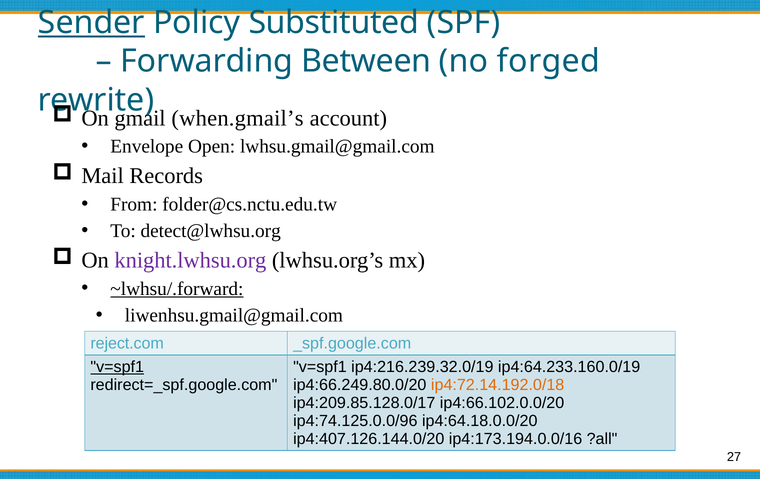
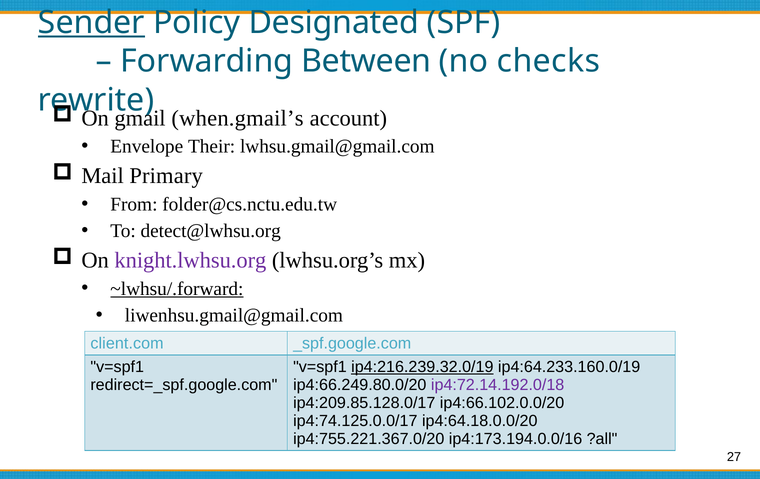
Substituted: Substituted -> Designated (334, 23)
forged: forged -> checks (548, 61)
Open: Open -> Their (212, 147)
Records: Records -> Primary (166, 176)
reject.com: reject.com -> client.com (127, 343)
v=spf1 underline: present -> none (117, 367)
ip4:216.239.32.0/19 underline: none -> present (422, 367)
ip4:72.14.192.0/18 colour: orange -> purple (498, 385)
ip4:74.125.0.0/96: ip4:74.125.0.0/96 -> ip4:74.125.0.0/17 (355, 421)
ip4:407.126.144.0/20: ip4:407.126.144.0/20 -> ip4:755.221.367.0/20 (369, 439)
